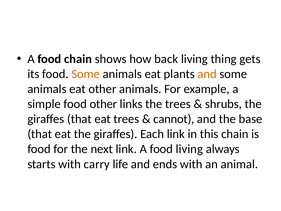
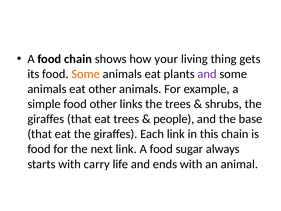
back: back -> your (166, 59)
and colour: orange -> purple (207, 74)
cannot: cannot -> people (174, 119)
food living: living -> sugar (189, 149)
